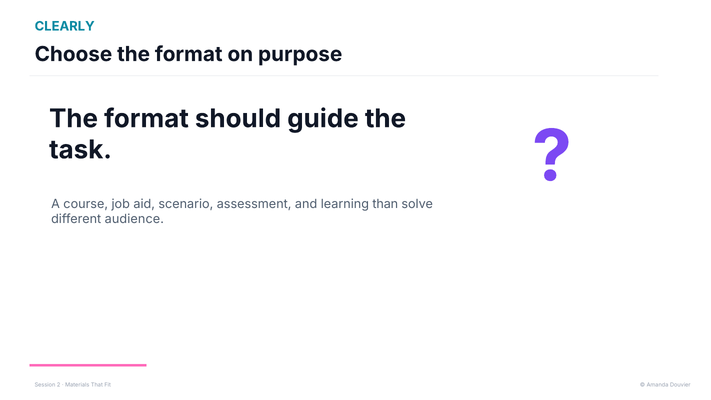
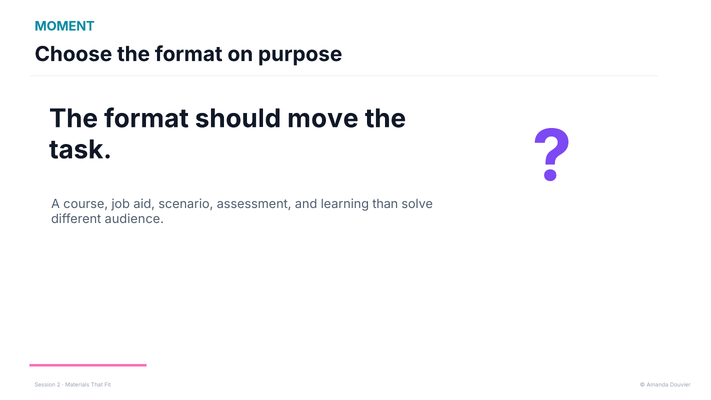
CLEARLY: CLEARLY -> MOMENT (65, 26)
guide: guide -> move (323, 119)
